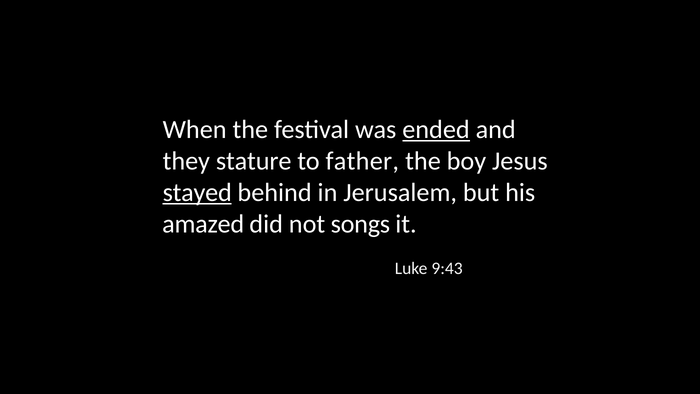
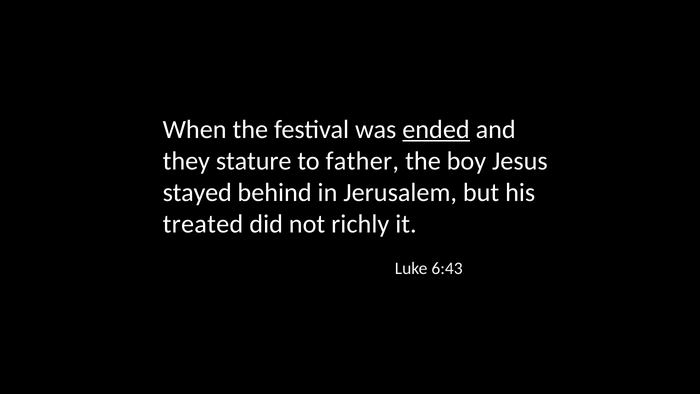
stayed underline: present -> none (197, 193)
amazed: amazed -> treated (203, 224)
songs: songs -> richly (360, 224)
9:43: 9:43 -> 6:43 (447, 268)
